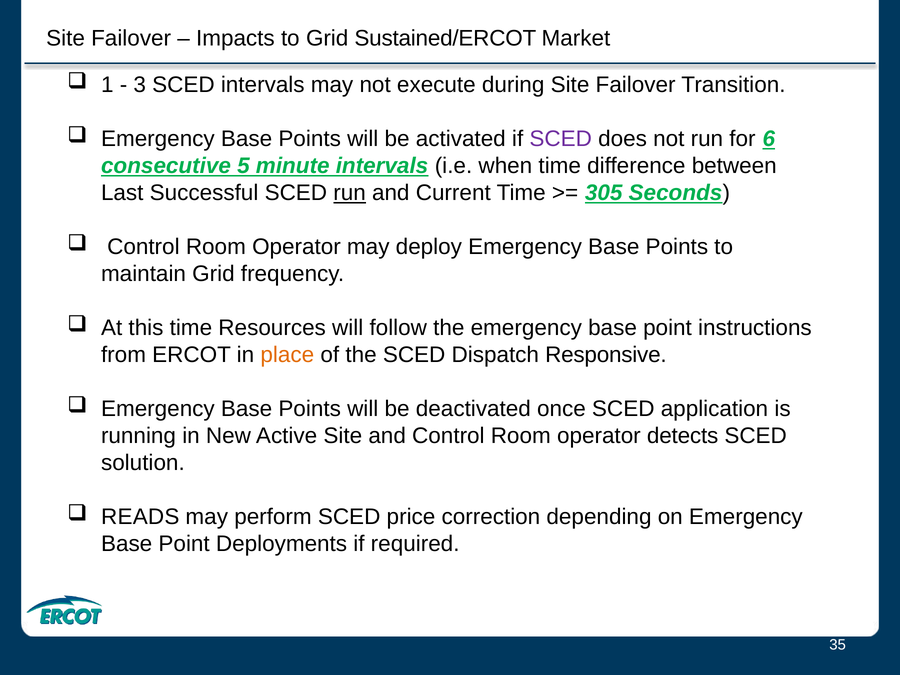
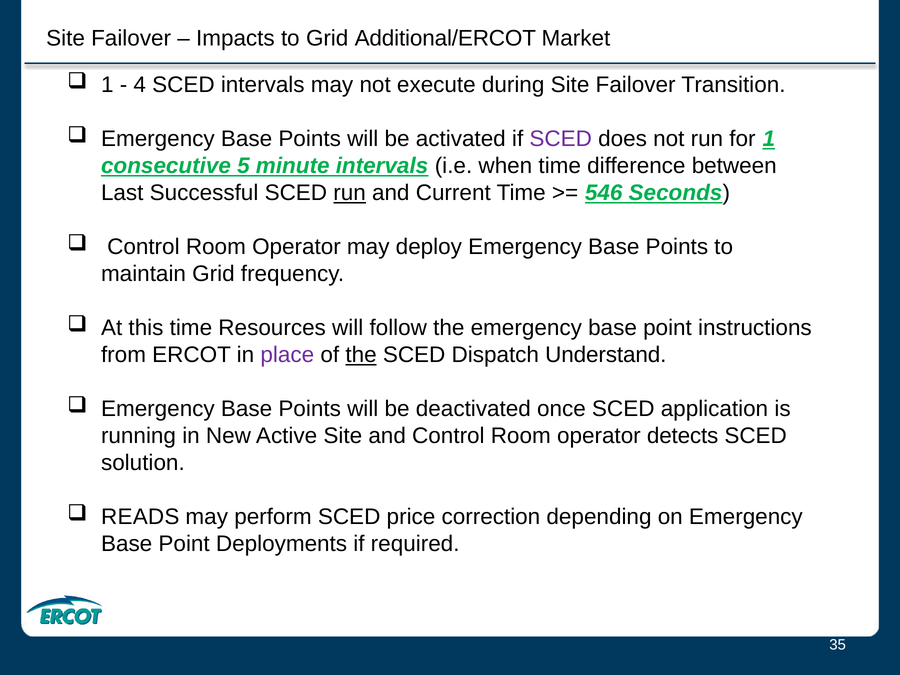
Sustained/ERCOT: Sustained/ERCOT -> Additional/ERCOT (445, 39)
3: 3 -> 4 (140, 85)
for 6: 6 -> 1 (769, 139)
305: 305 -> 546 (604, 193)
place colour: orange -> purple (287, 355)
the underline: none -> present (361, 355)
Responsive: Responsive -> Understand (606, 355)
